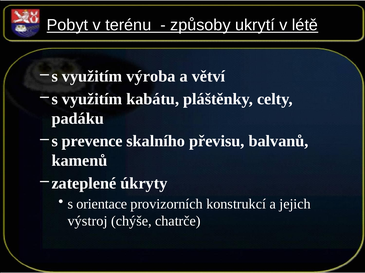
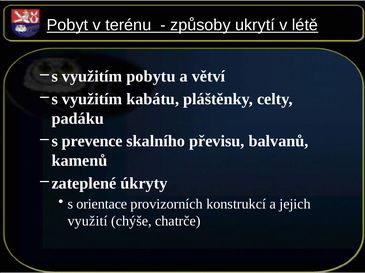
výroba: výroba -> pobytu (151, 77)
výstroj: výstroj -> využití (88, 222)
